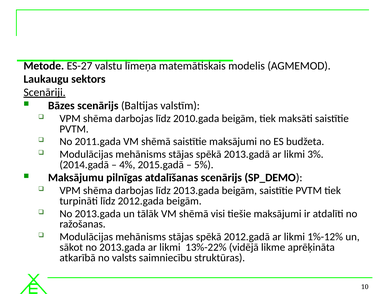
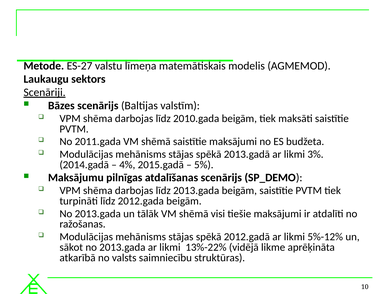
1%-12%: 1%-12% -> 5%-12% (325, 237)
